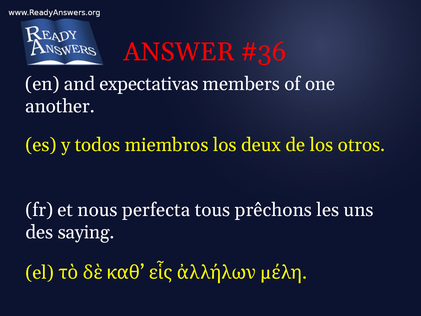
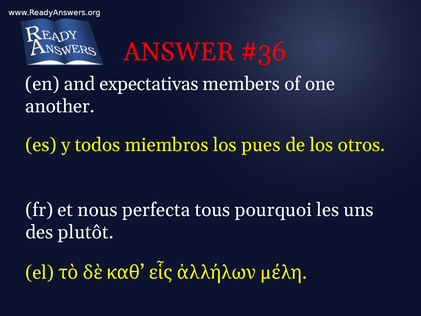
deux: deux -> pues (261, 145)
prêchons: prêchons -> pourquoi (273, 210)
saying: saying -> plutôt (86, 232)
